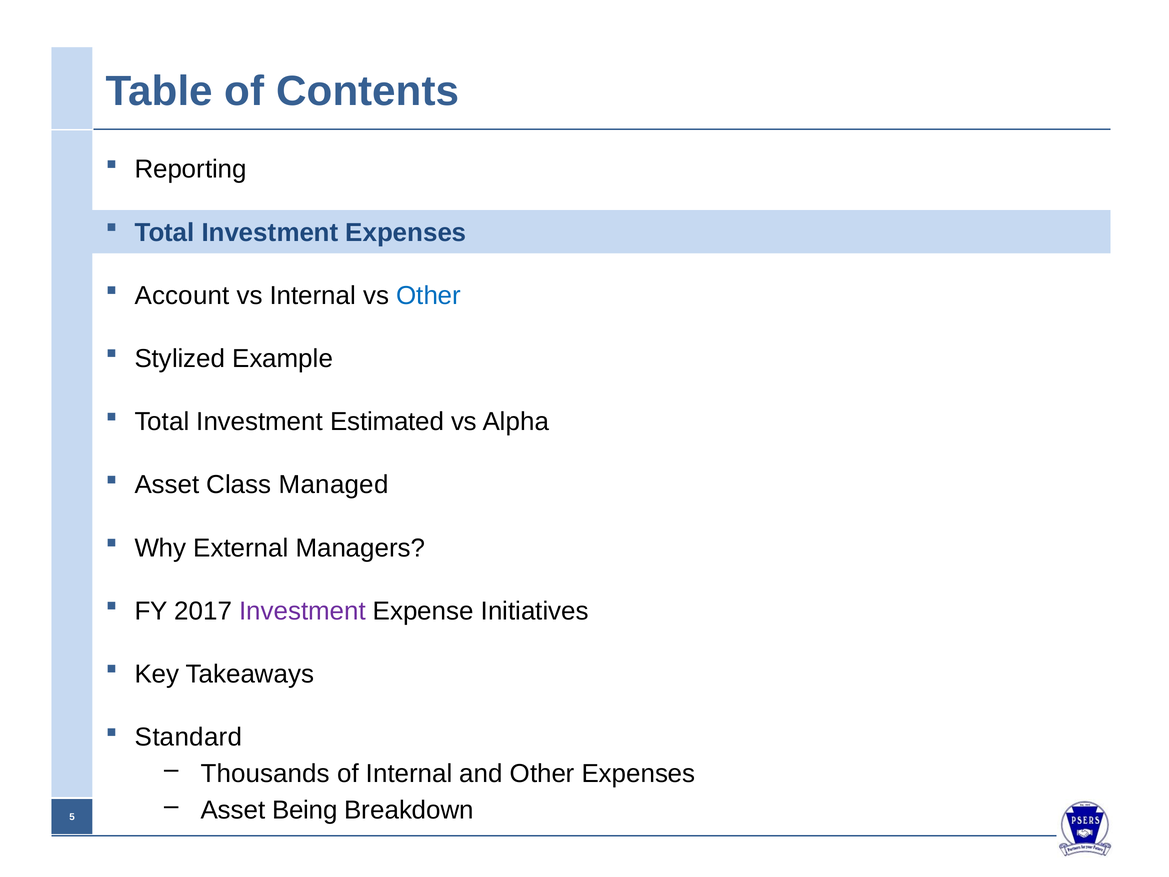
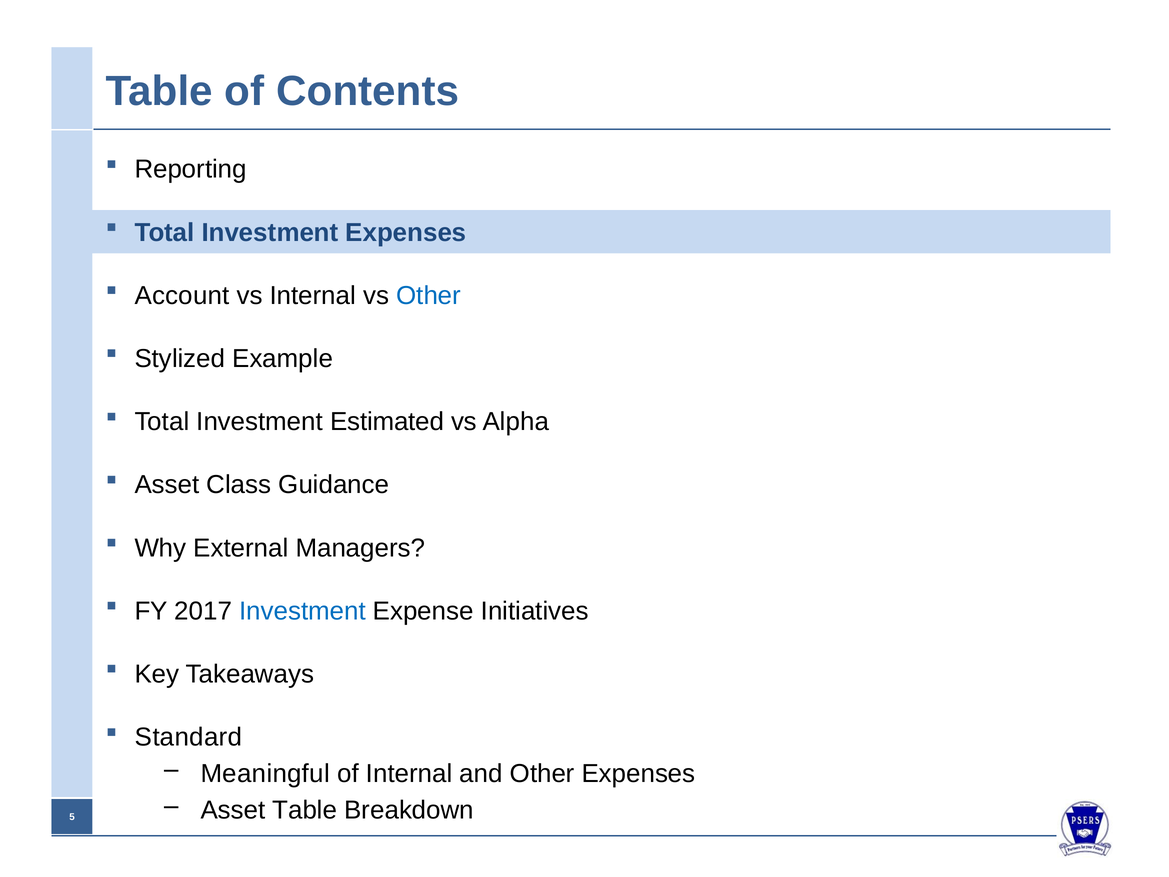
Managed: Managed -> Guidance (334, 485)
Investment colour: purple -> blue (302, 611)
Thousands: Thousands -> Meaningful (265, 773)
Asset Being: Being -> Table (305, 810)
